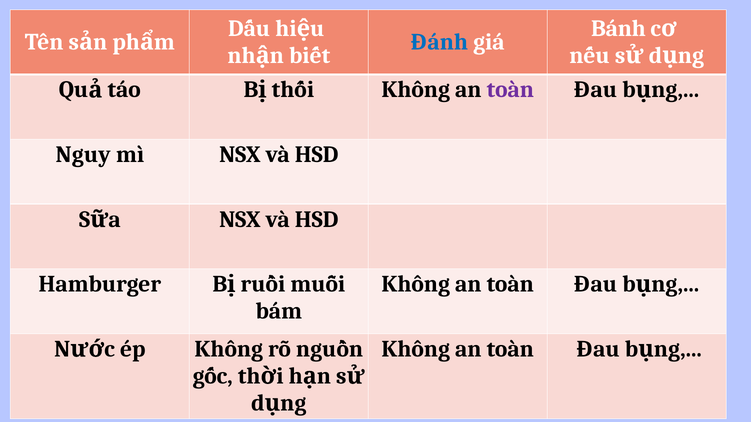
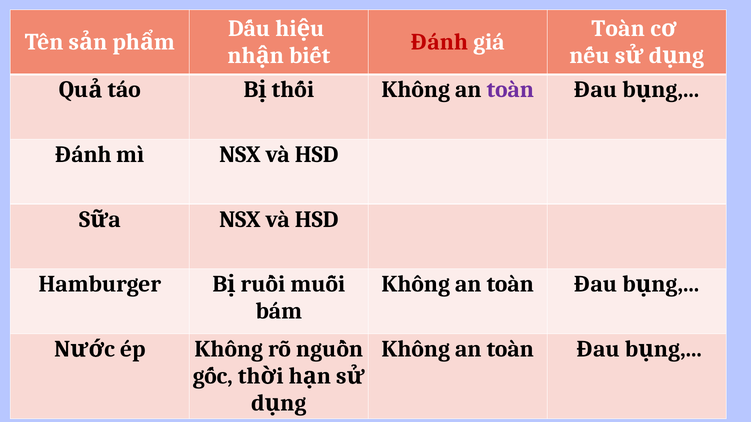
Bánh: Bánh -> Toàn (618, 28)
Đánh colour: blue -> red (439, 42)
Nguy: Nguy -> Đánh (83, 155)
